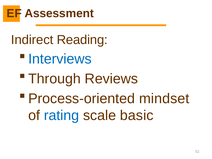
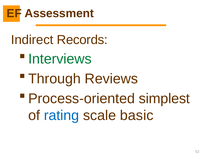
Reading: Reading -> Records (82, 40)
Interviews colour: blue -> green (60, 59)
mindset: mindset -> simplest (164, 99)
